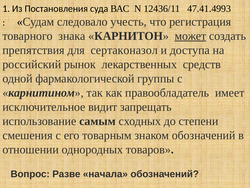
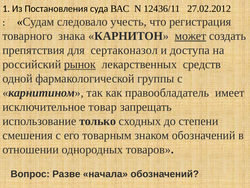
47.41.4993: 47.41.4993 -> 27.02.2012 (209, 9)
рынок underline: none -> present (80, 64)
видит: видит -> товар (103, 107)
самым: самым -> только (98, 121)
